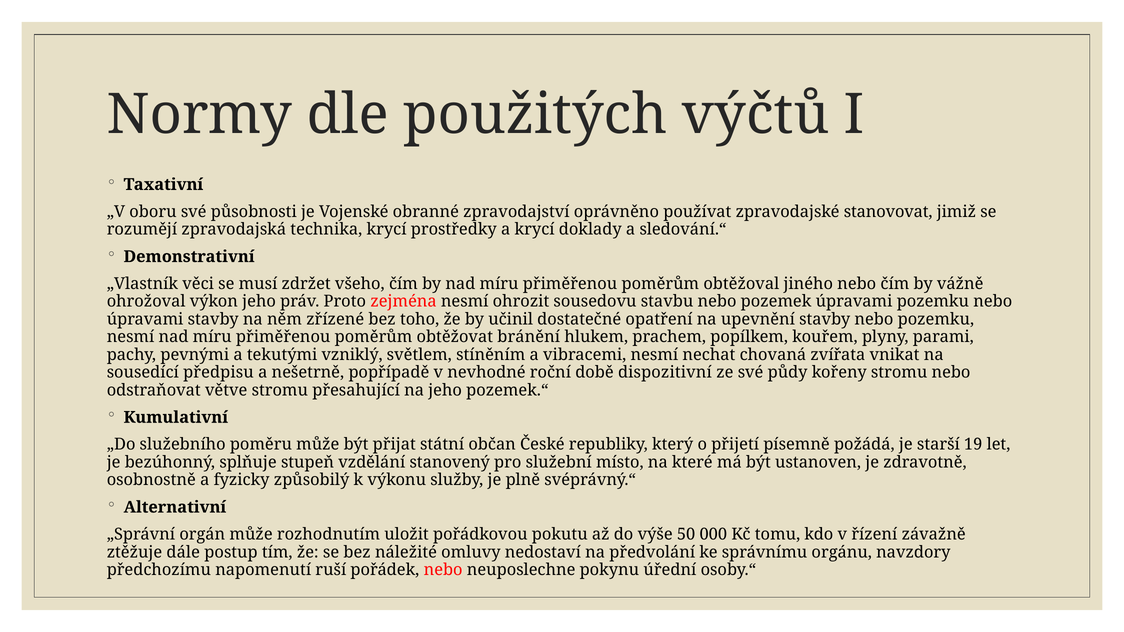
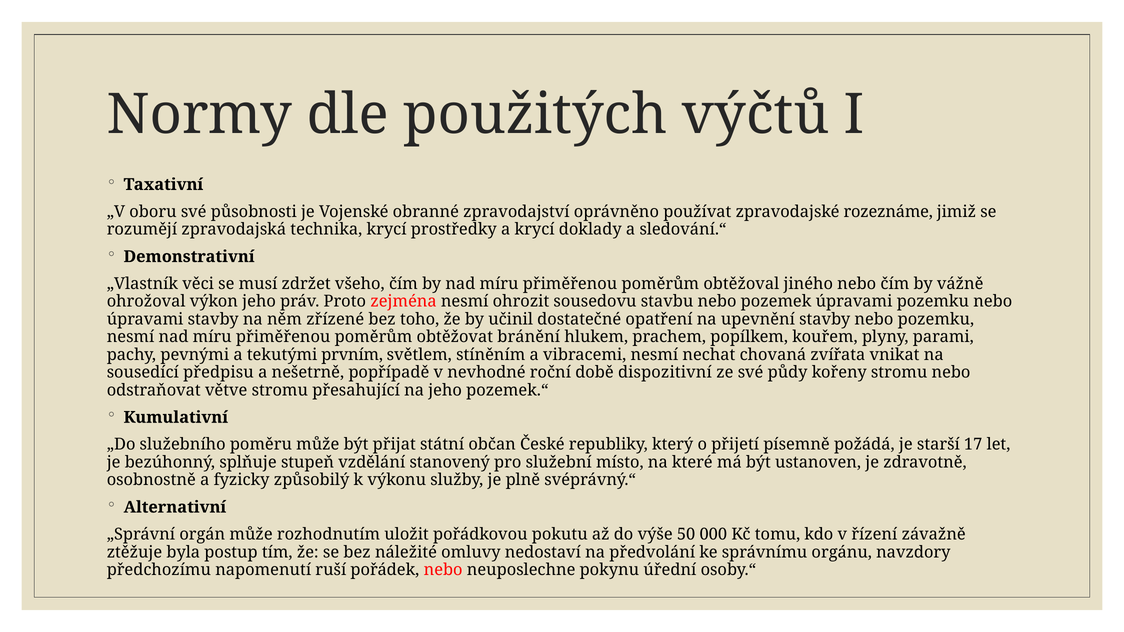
stanovovat: stanovovat -> rozeznáme (888, 212)
vzniklý: vzniklý -> prvním (352, 355)
19: 19 -> 17 (973, 445)
dále: dále -> byla (183, 552)
